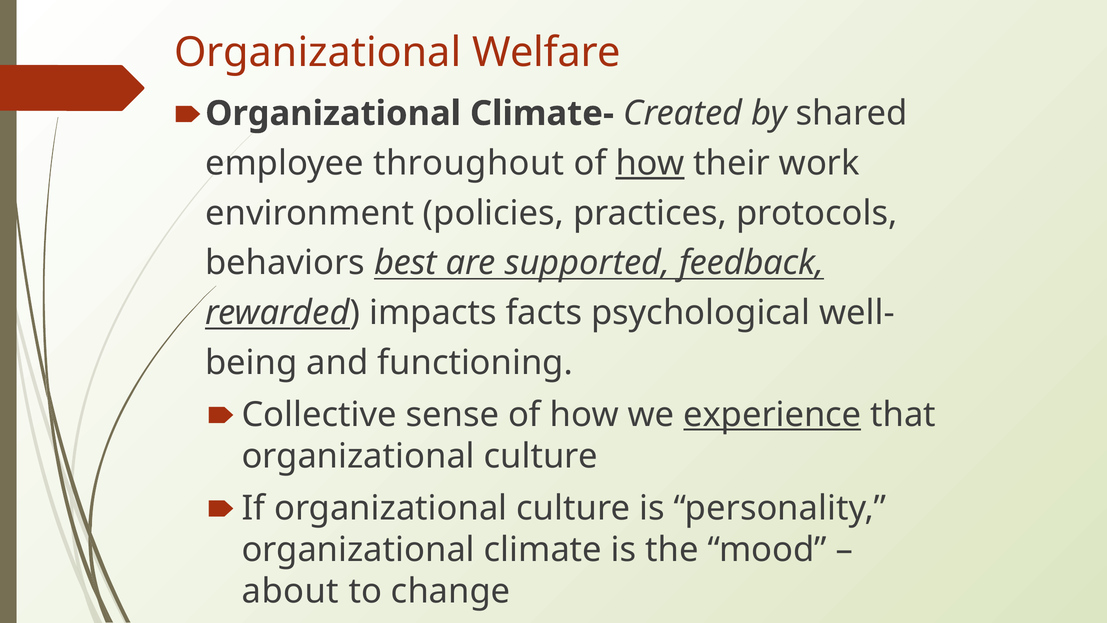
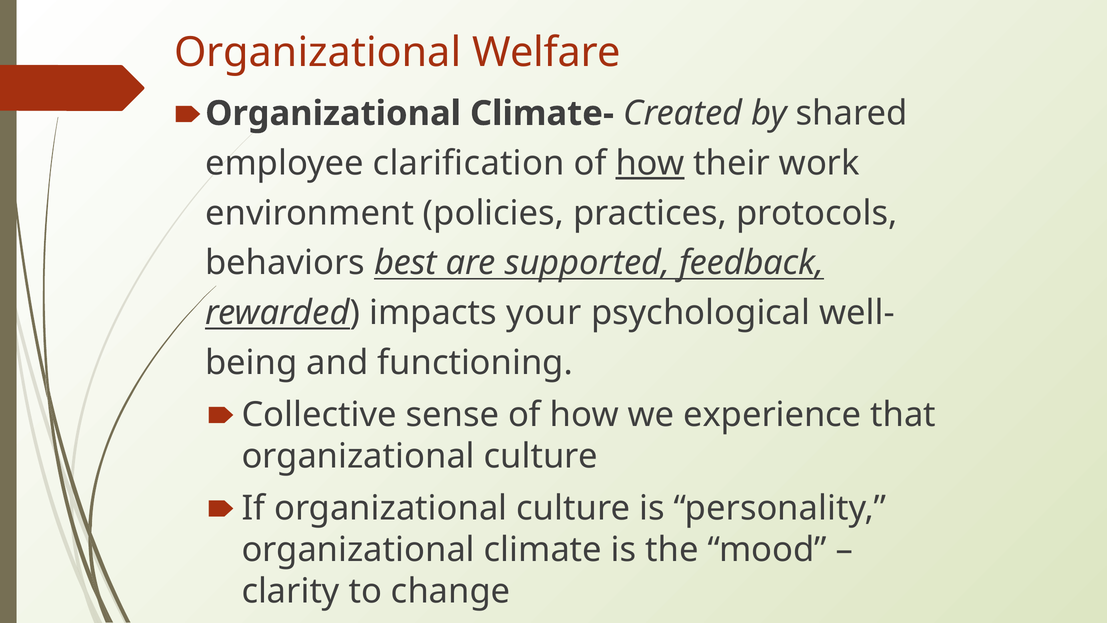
throughout: throughout -> clarification (469, 163)
facts: facts -> your (544, 313)
experience underline: present -> none (772, 414)
about: about -> clarity (291, 591)
